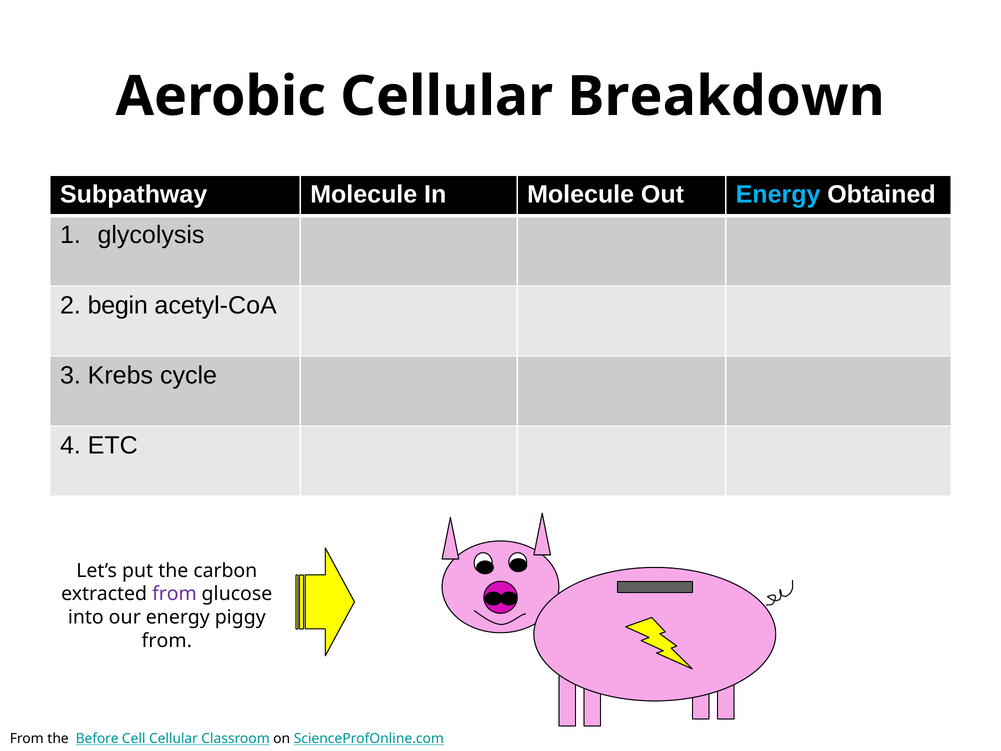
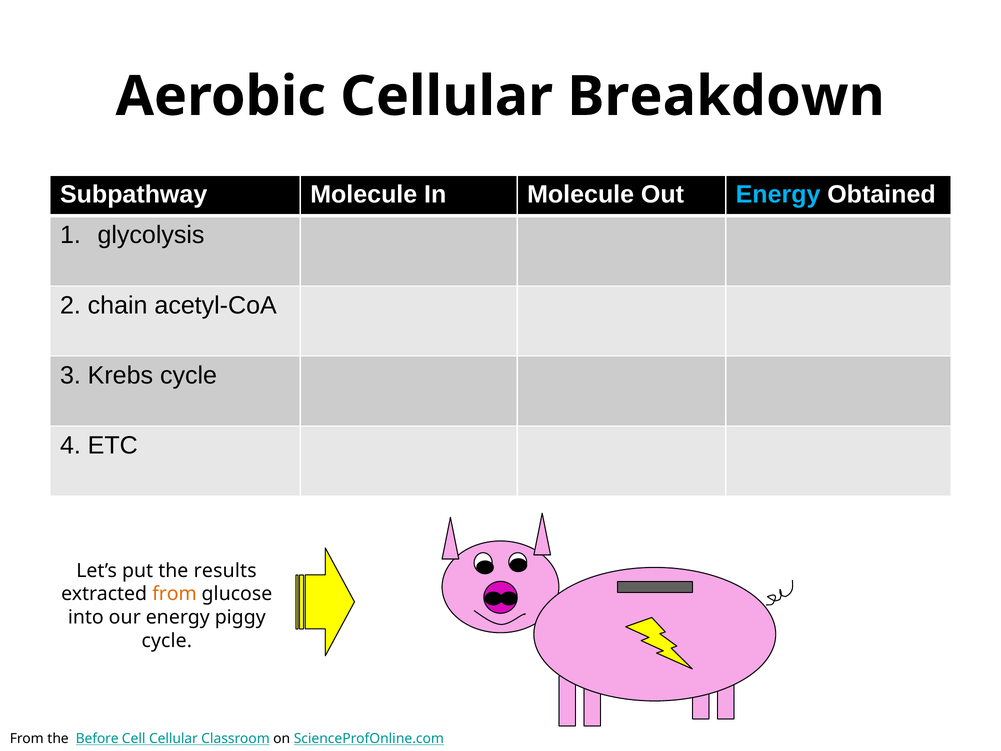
begin: begin -> chain (118, 305)
carbon: carbon -> results (225, 570)
from colour: purple -> orange (174, 594)
from: from -> cycle (167, 641)
